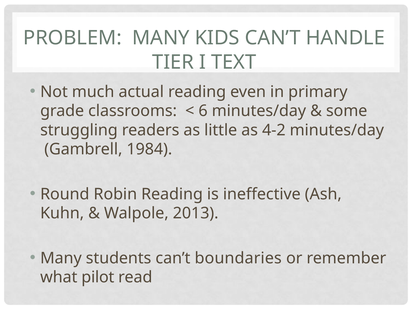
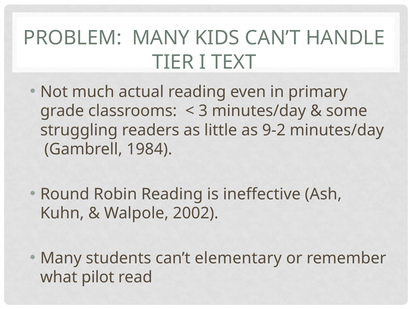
6: 6 -> 3 (203, 111)
4-2: 4-2 -> 9-2 (274, 130)
2013: 2013 -> 2002 (196, 213)
boundaries: boundaries -> elementary (238, 258)
